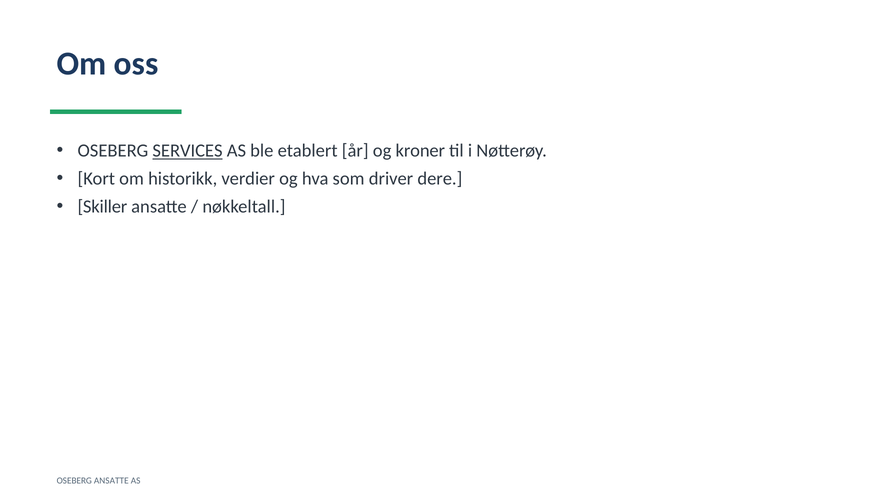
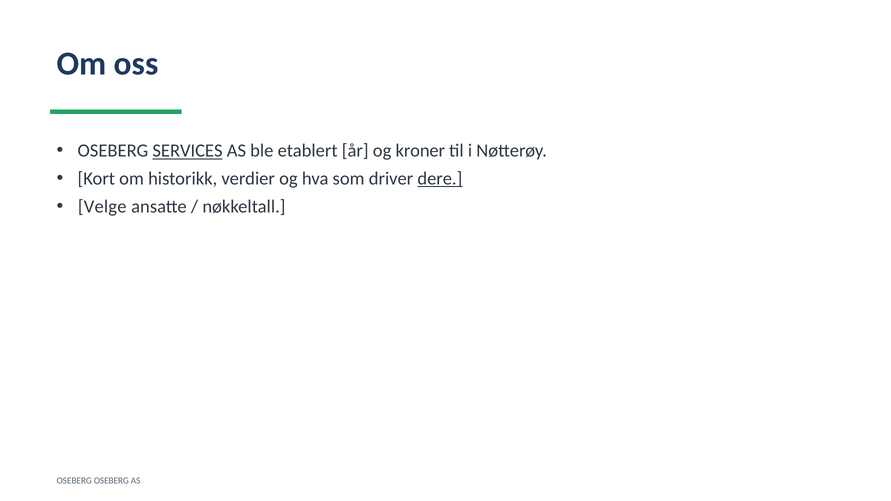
dere underline: none -> present (440, 179)
Skiller: Skiller -> Velge (102, 207)
OSEBERG ANSATTE: ANSATTE -> OSEBERG (111, 481)
